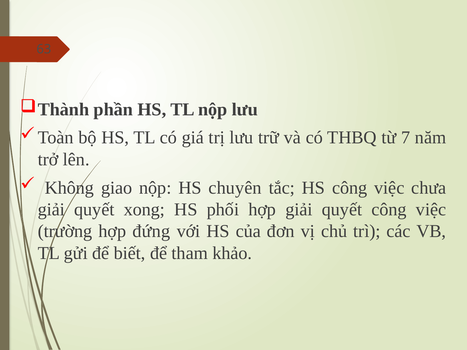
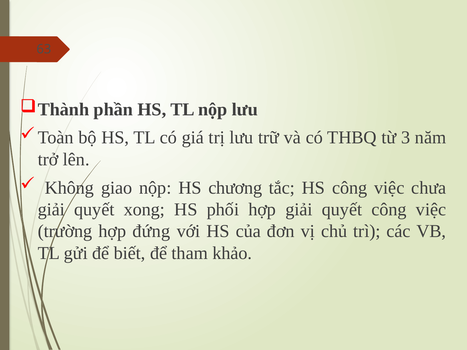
7: 7 -> 3 (406, 138)
chuyên: chuyên -> chương (235, 188)
